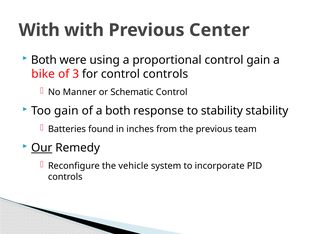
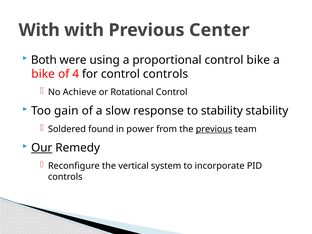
control gain: gain -> bike (258, 60)
3: 3 -> 4 (76, 74)
Manner: Manner -> Achieve (80, 92)
Schematic: Schematic -> Rotational (132, 92)
a both: both -> slow (118, 111)
Batteries: Batteries -> Soldered (67, 129)
inches: inches -> power (140, 129)
previous underline: none -> present (214, 129)
vehicle: vehicle -> vertical (134, 166)
